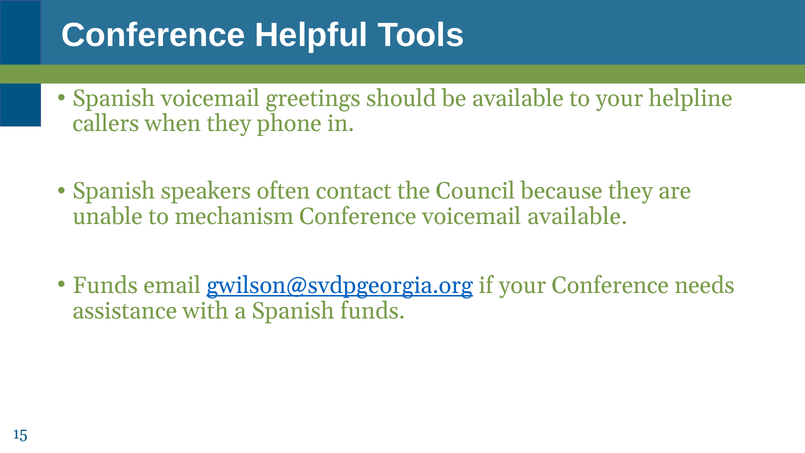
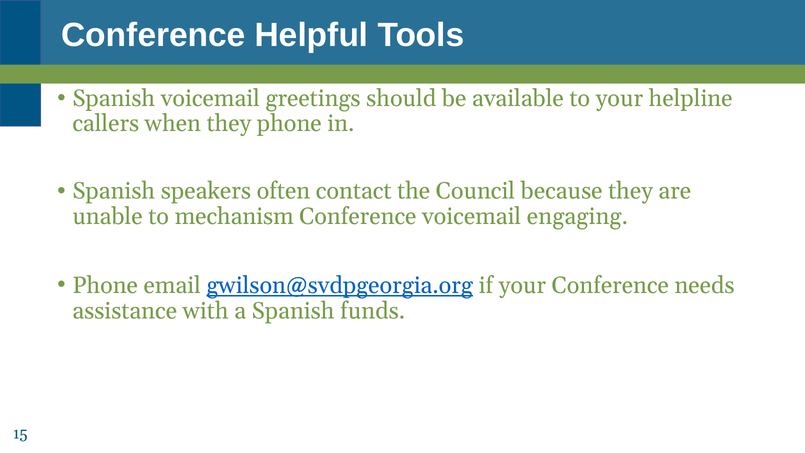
voicemail available: available -> engaging (577, 216)
Funds: Funds -> Phone (105, 285)
